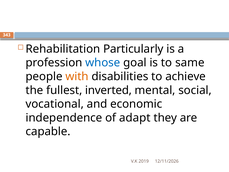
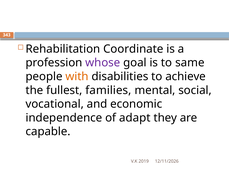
Particularly: Particularly -> Coordinate (133, 49)
whose colour: blue -> purple (103, 63)
inverted: inverted -> families (108, 90)
